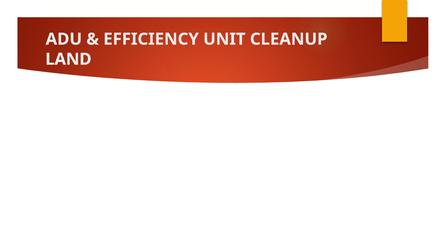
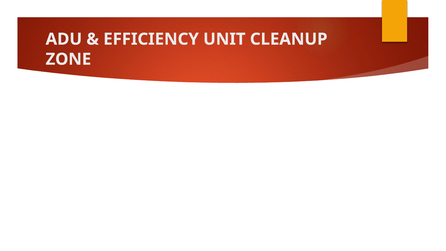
LAND: LAND -> ZONE (68, 59)
